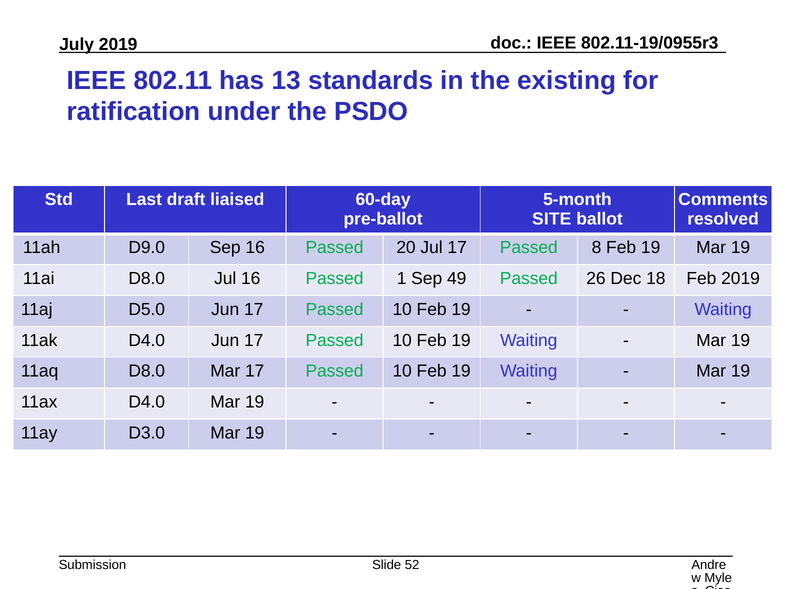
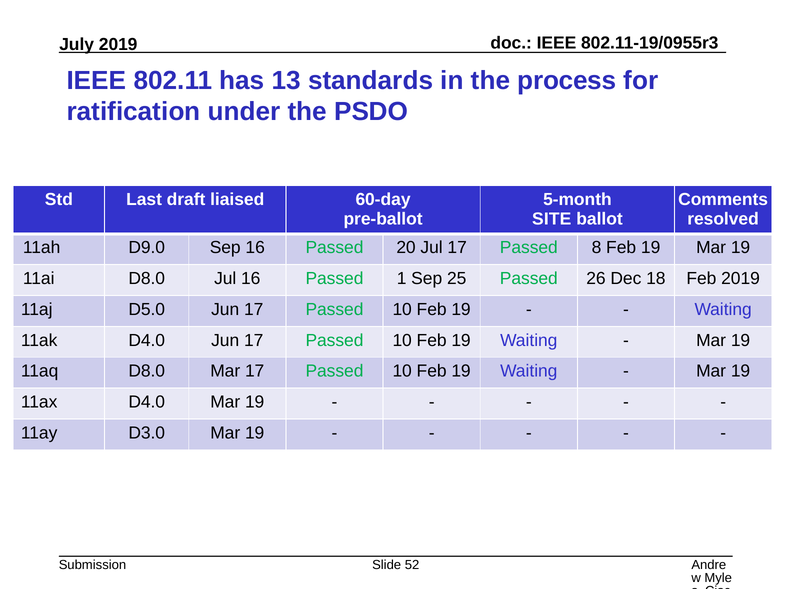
existing: existing -> process (567, 80)
49: 49 -> 25 (457, 278)
